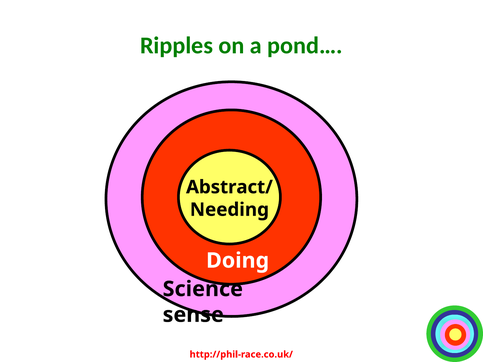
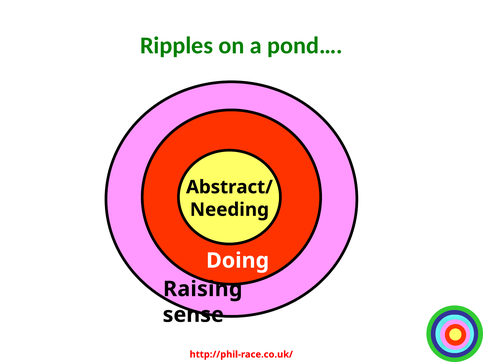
Science: Science -> Raising (203, 289)
